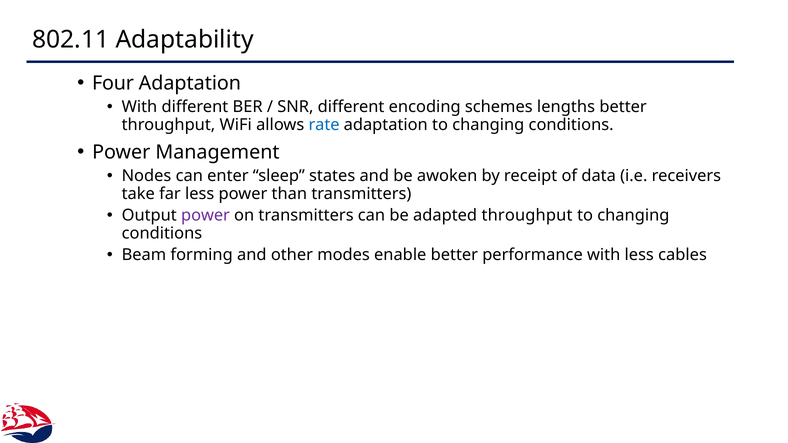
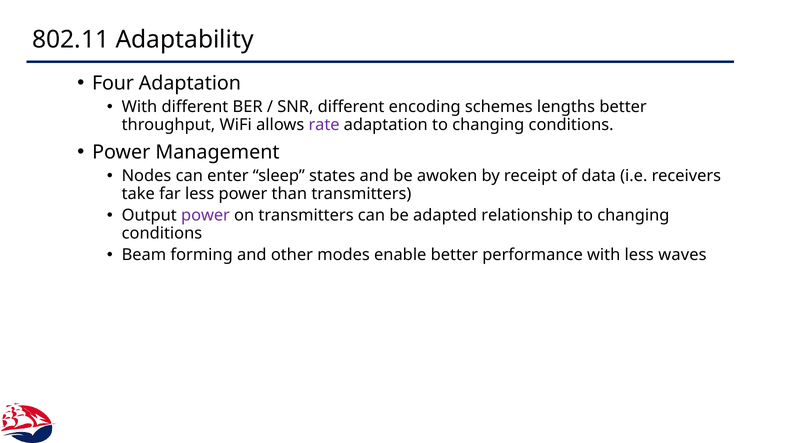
rate colour: blue -> purple (324, 125)
adapted throughput: throughput -> relationship (527, 216)
cables: cables -> waves (682, 255)
